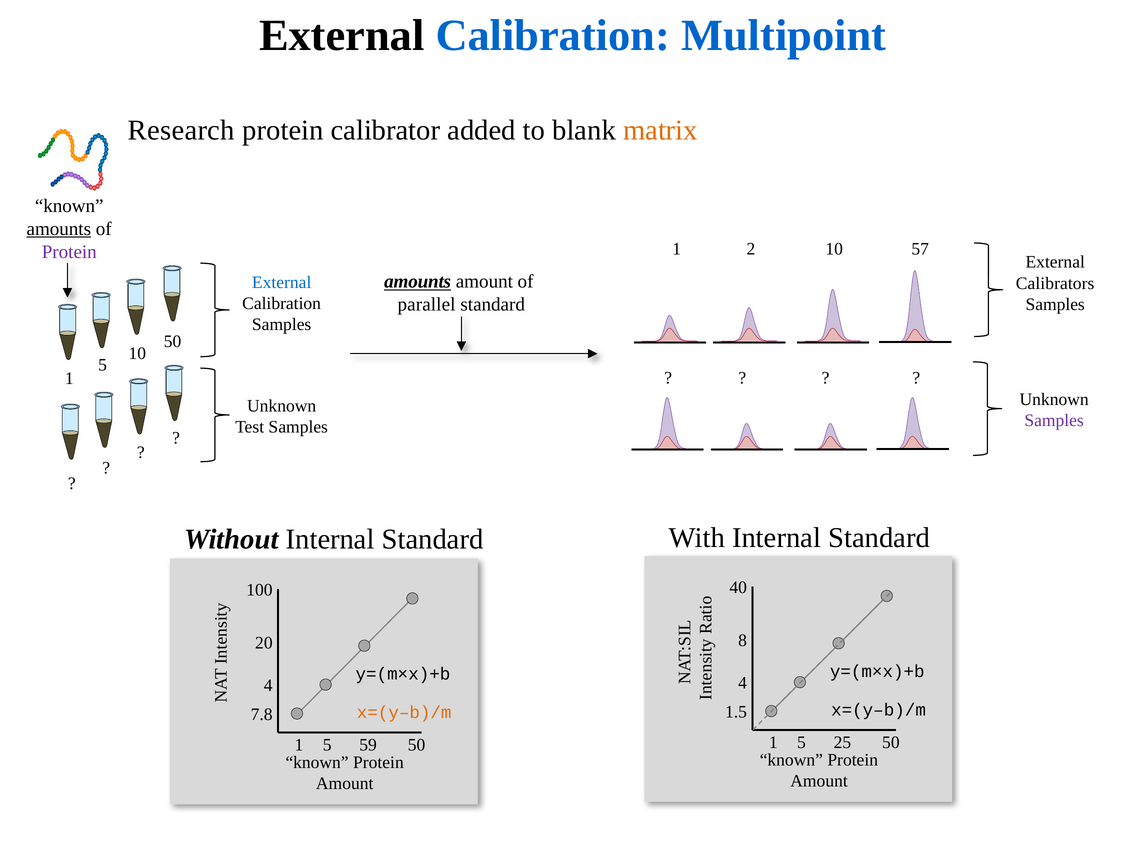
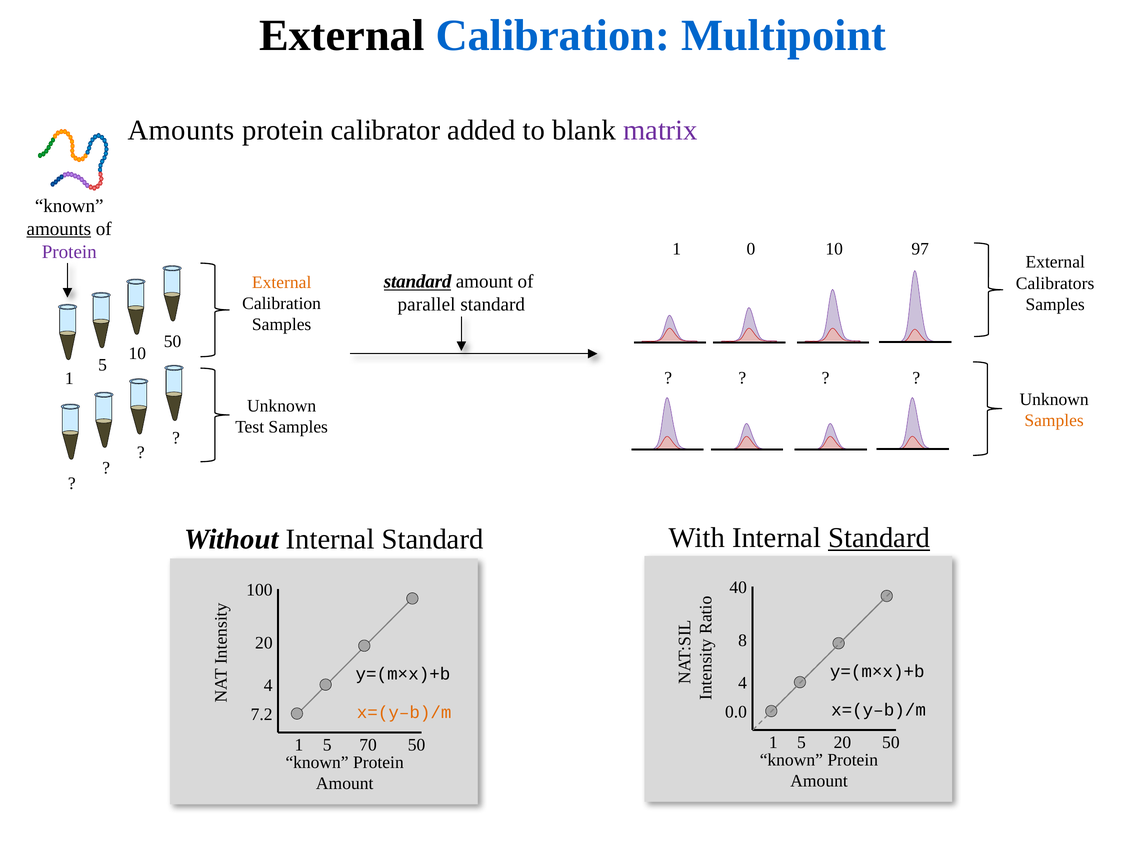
Research: Research -> Amounts (181, 130)
matrix colour: orange -> purple (660, 130)
2: 2 -> 0 (751, 249)
57: 57 -> 97 (920, 249)
amounts: amounts -> standard (418, 281)
External colour: blue -> orange (282, 282)
Samples colour: purple -> orange (1054, 420)
Standard underline: none -> present (879, 538)
1.5: 1.5 -> 0.0 (736, 712)
7.8: 7.8 -> 7.2 (262, 714)
5 25: 25 -> 20 (842, 742)
59: 59 -> 70 (368, 744)
